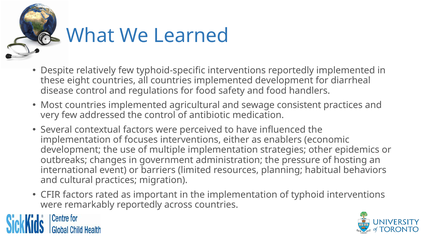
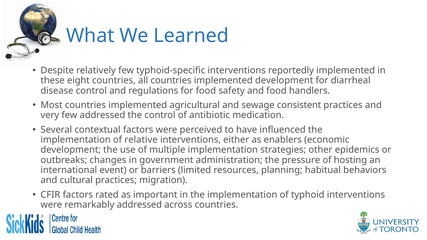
focuses: focuses -> relative (141, 140)
remarkably reportedly: reportedly -> addressed (139, 205)
